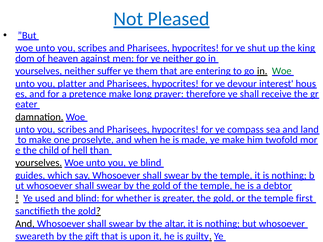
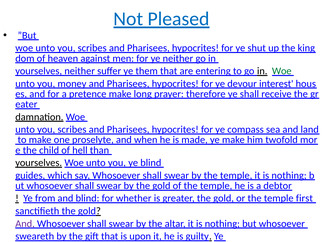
platter: platter -> money (72, 84)
used: used -> from (45, 199)
And colour: black -> purple (25, 224)
